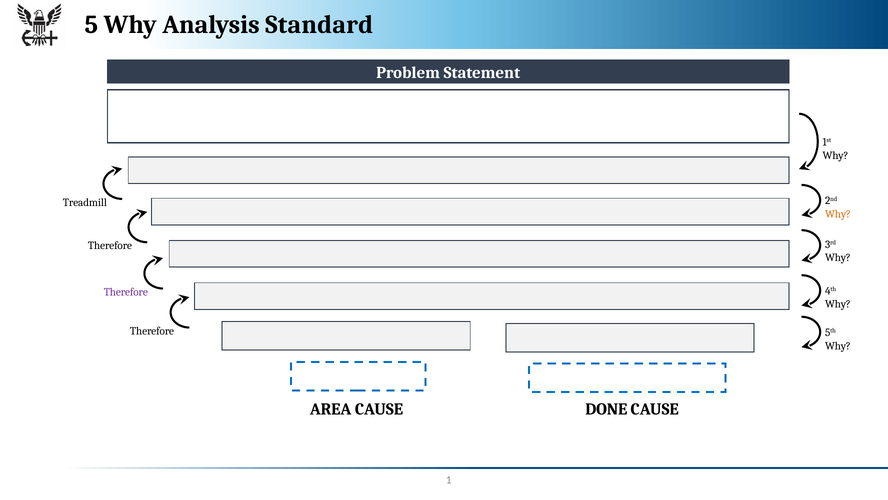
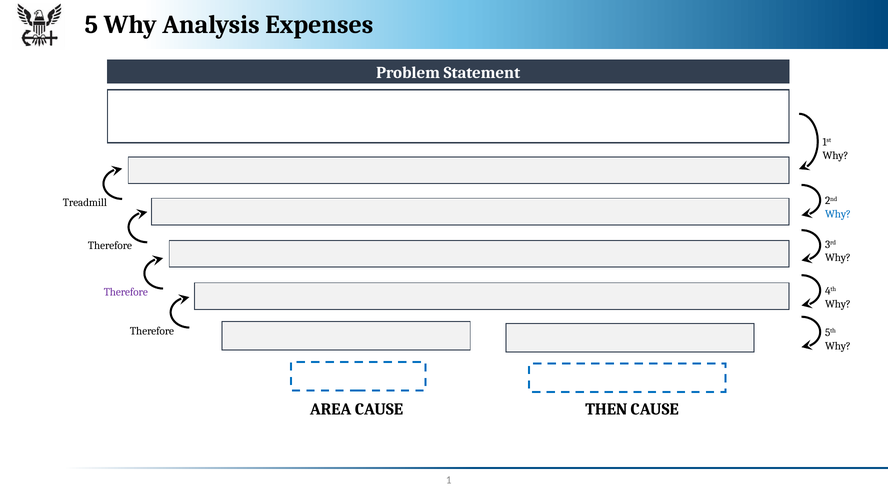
Standard: Standard -> Expenses (319, 24)
Why colour: orange -> blue (838, 214)
DONE: DONE -> THEN (606, 409)
